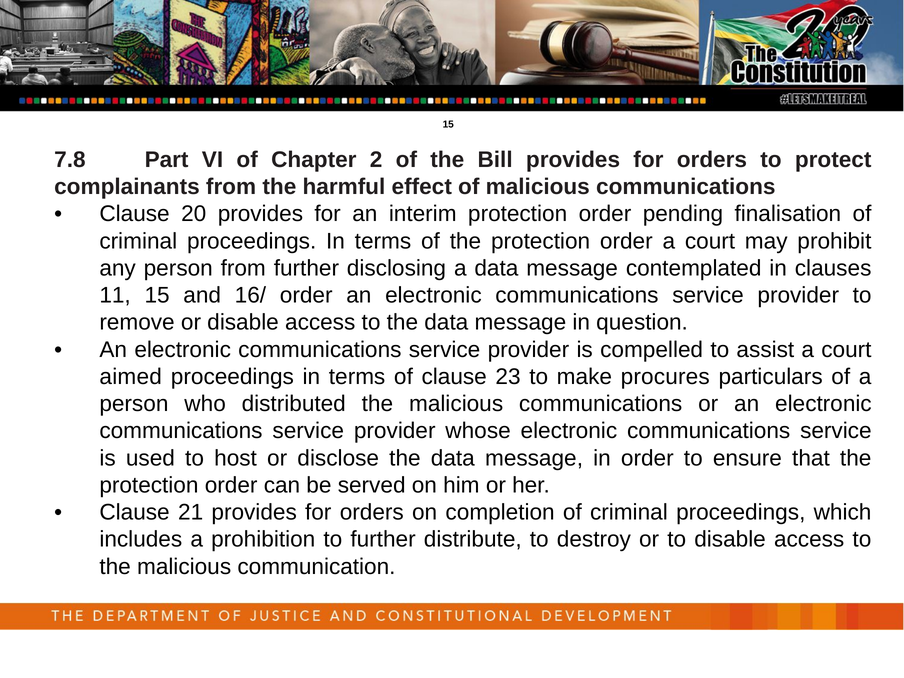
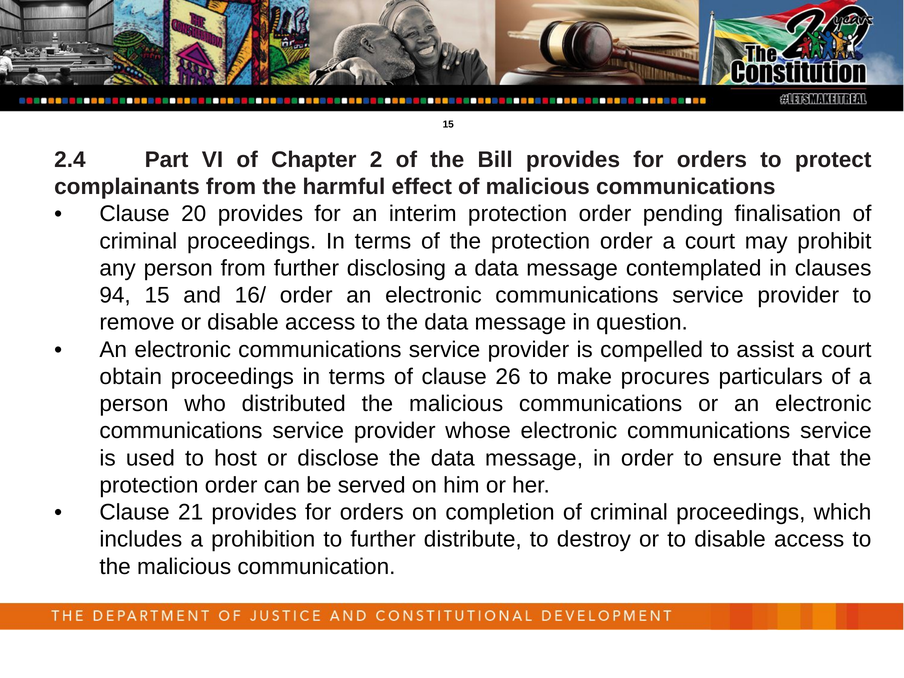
7.8: 7.8 -> 2.4 (70, 160)
11: 11 -> 94 (115, 295)
aimed: aimed -> obtain (131, 377)
23: 23 -> 26 (508, 377)
